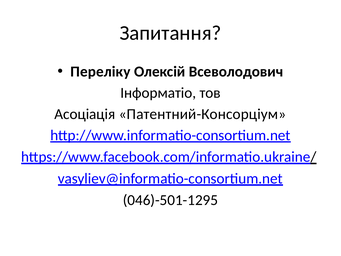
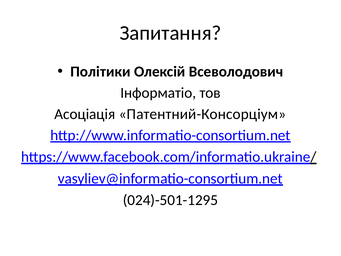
Переліку: Переліку -> Політики (100, 72)
046)-501-1295: 046)-501-1295 -> 024)-501-1295 (170, 200)
